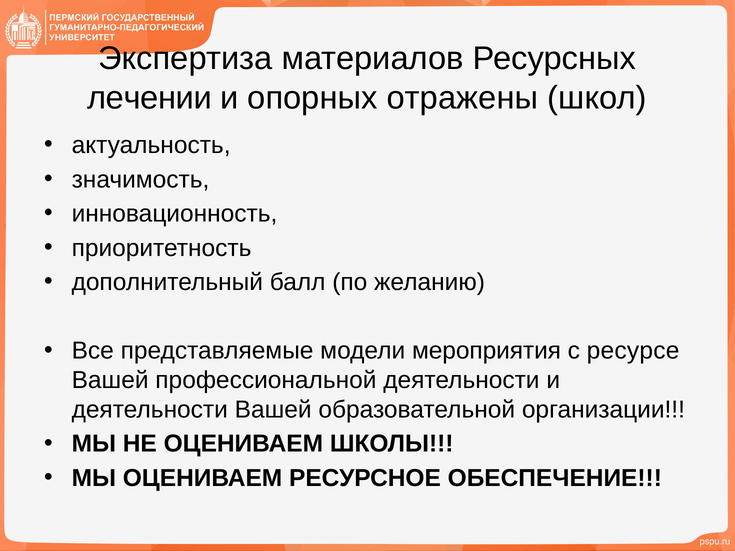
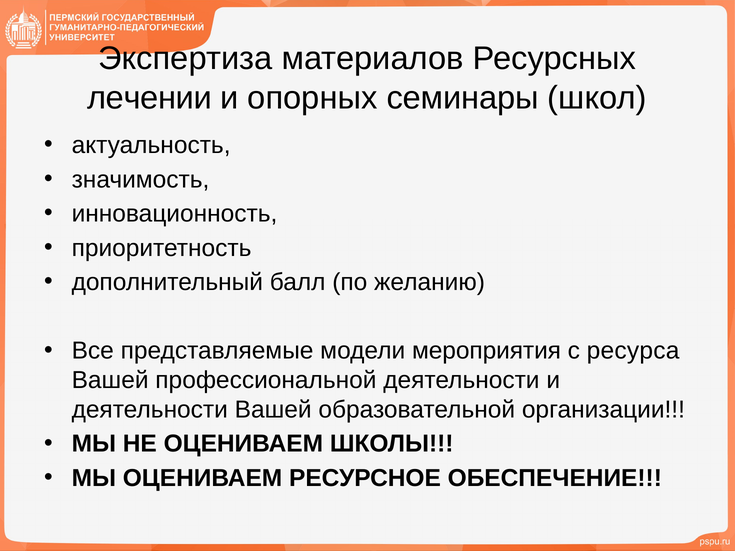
отражены: отражены -> семинары (463, 98)
ресурсе: ресурсе -> ресурса (633, 351)
